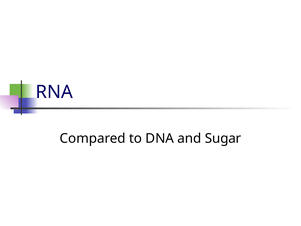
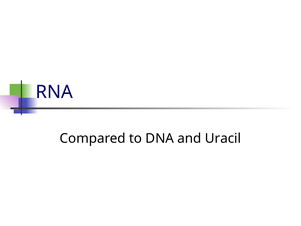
Sugar: Sugar -> Uracil (223, 138)
